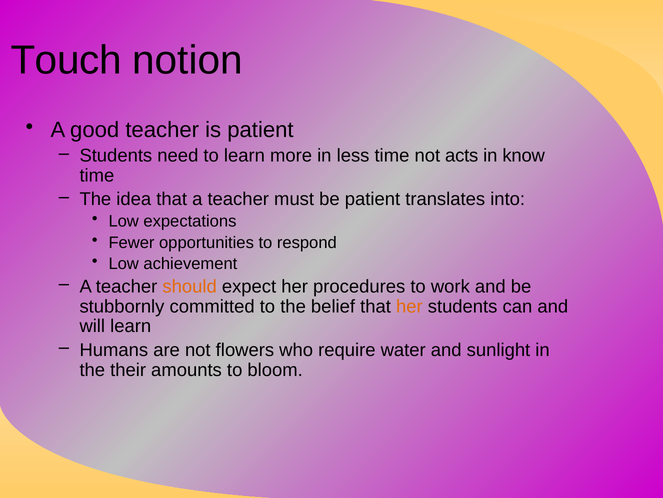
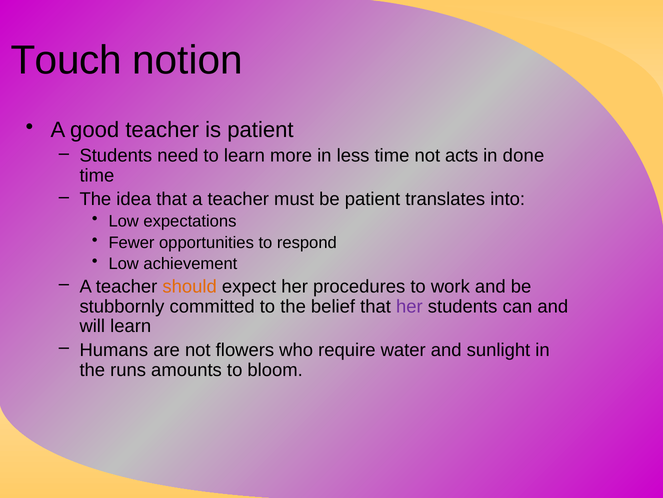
know: know -> done (524, 155)
her colour: orange -> purple (409, 306)
their: their -> runs (128, 369)
